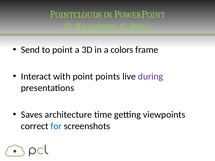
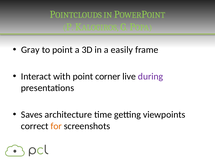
Send: Send -> Gray (30, 50)
colors: colors -> easily (122, 50)
points: points -> corner (108, 77)
for colour: blue -> orange (56, 126)
